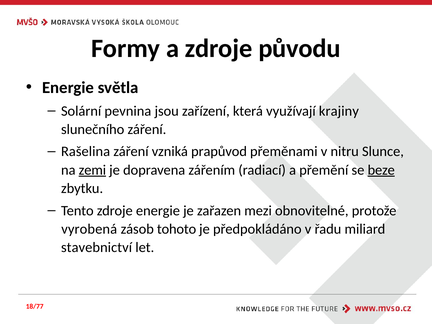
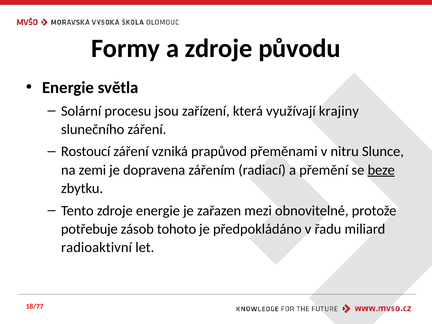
pevnina: pevnina -> procesu (128, 111)
Rašelina: Rašelina -> Rostoucí (86, 152)
zemi underline: present -> none (92, 170)
vyrobená: vyrobená -> potřebuje (89, 229)
stavebnictví: stavebnictví -> radioaktivní (97, 248)
